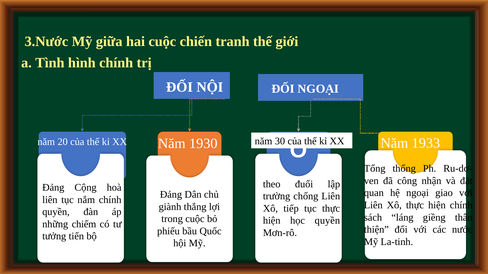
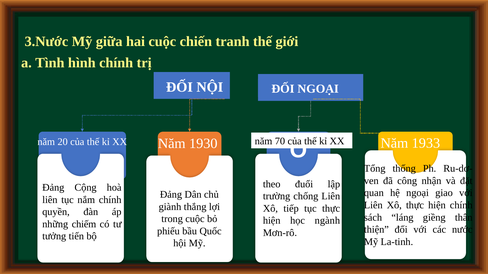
30: 30 -> 70 (280, 141)
học quyền: quyền -> ngành (327, 221)
